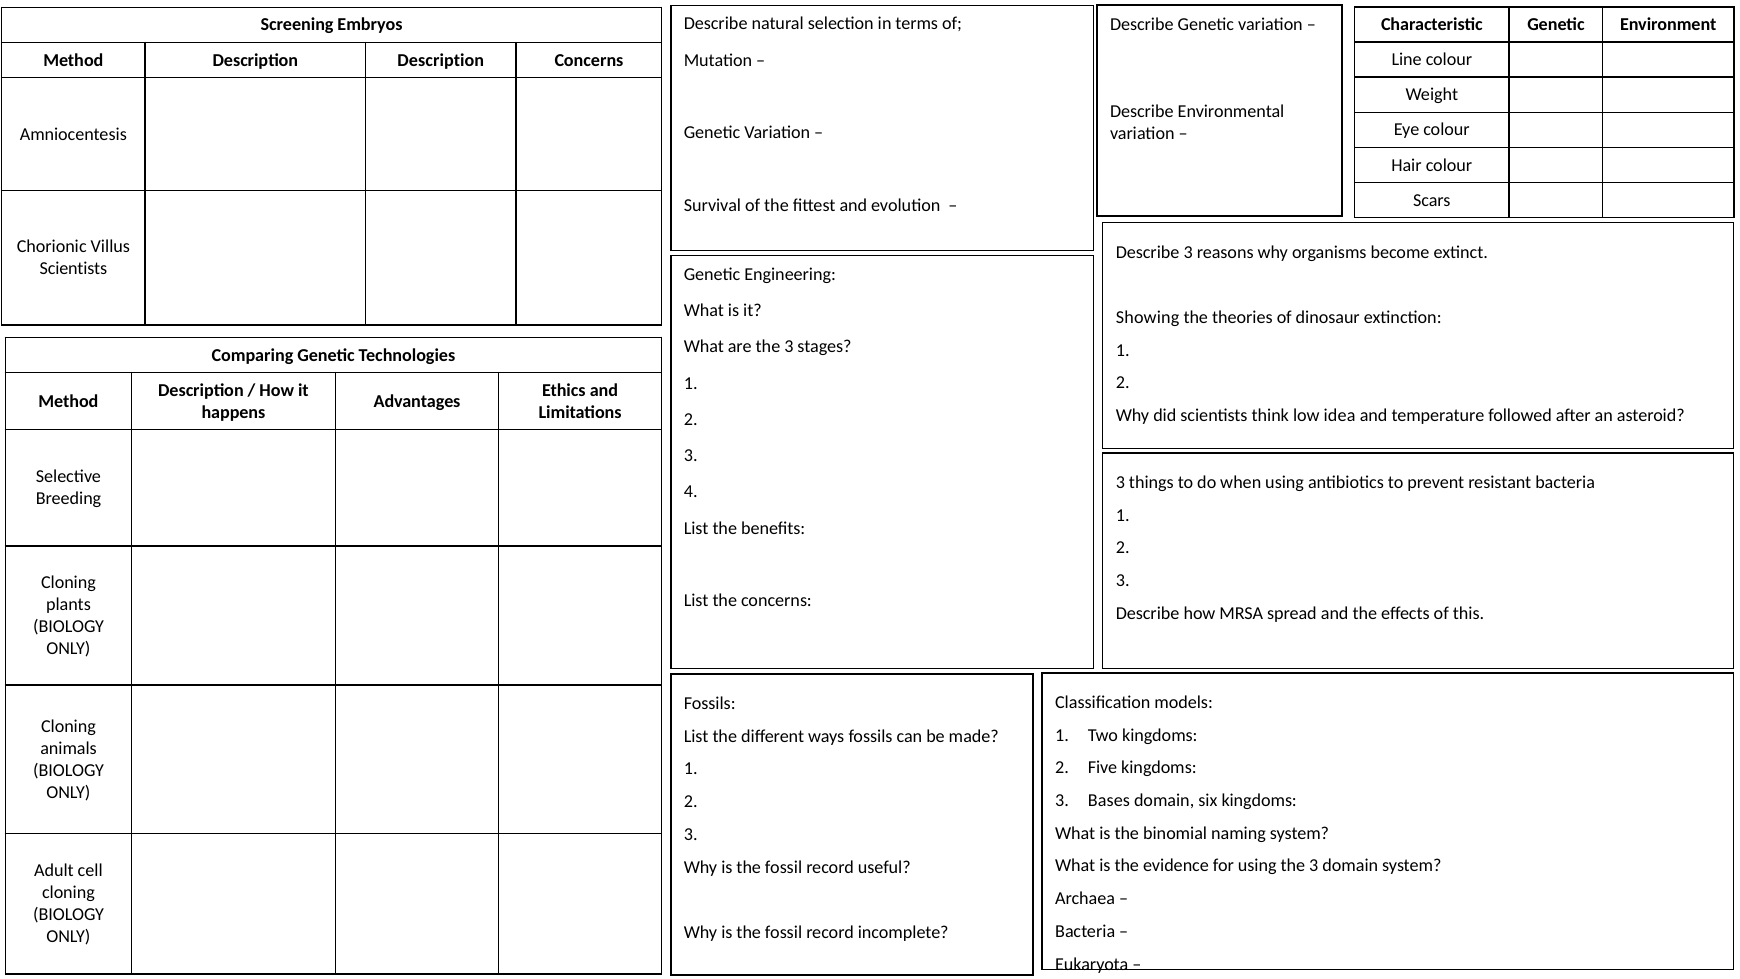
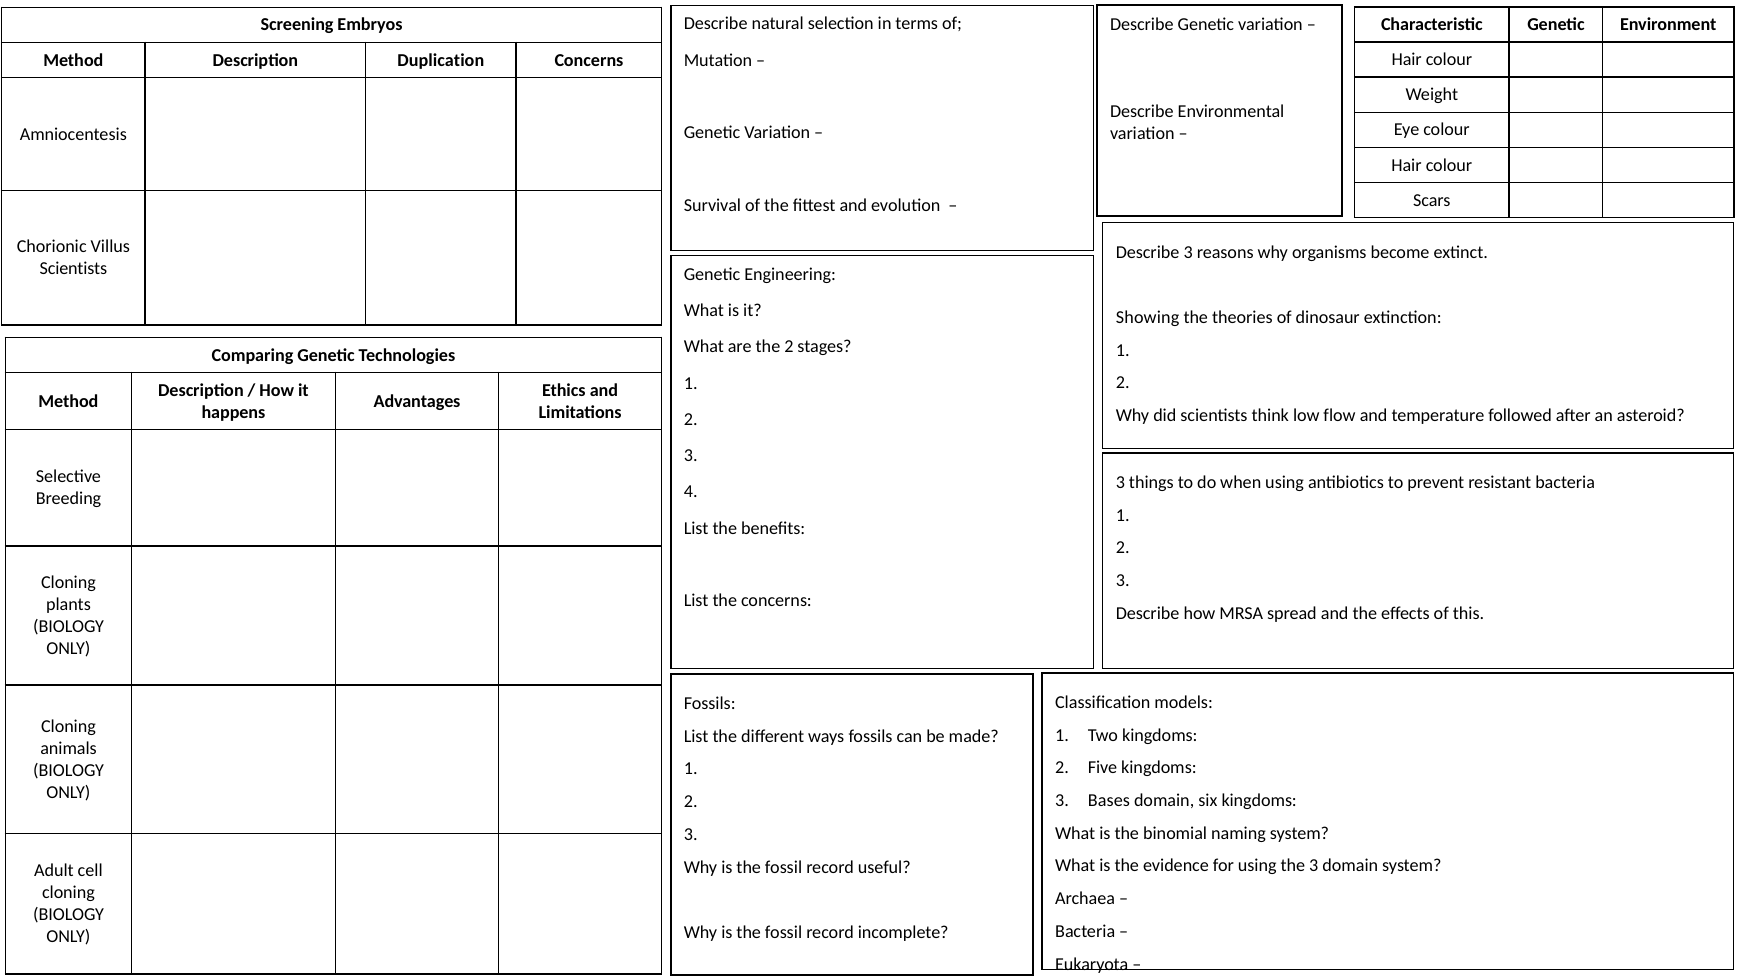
Line: Line -> Hair (1407, 60)
Description Description: Description -> Duplication (441, 60)
are the 3: 3 -> 2 (789, 347)
idea: idea -> flow (1340, 415)
